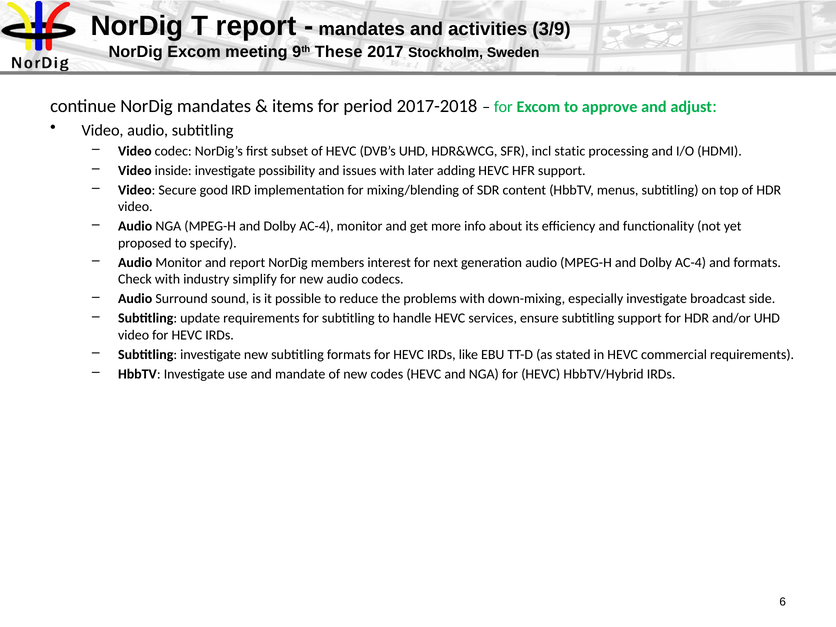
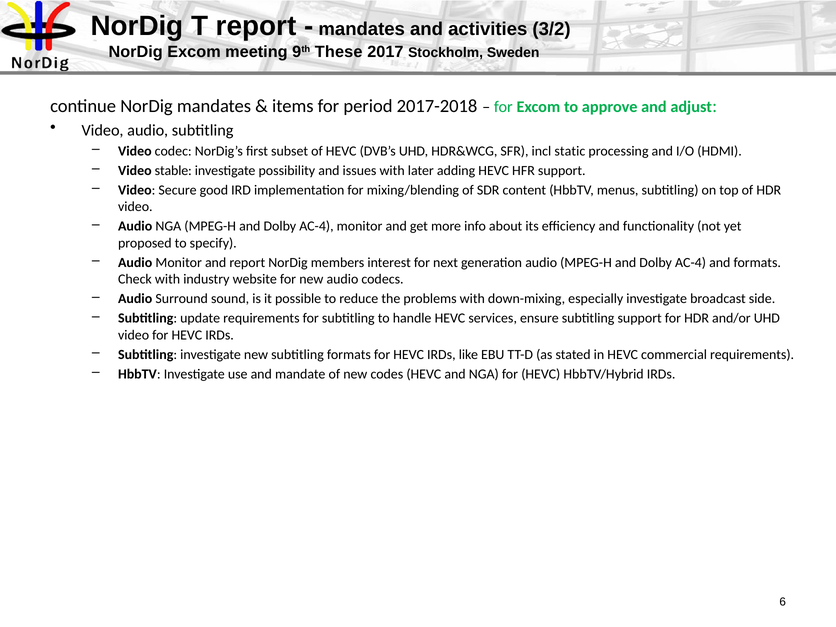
3/9: 3/9 -> 3/2 (552, 29)
inside: inside -> stable (173, 171)
simplify: simplify -> website (255, 279)
